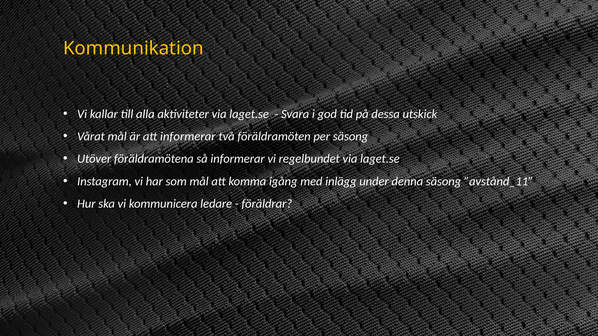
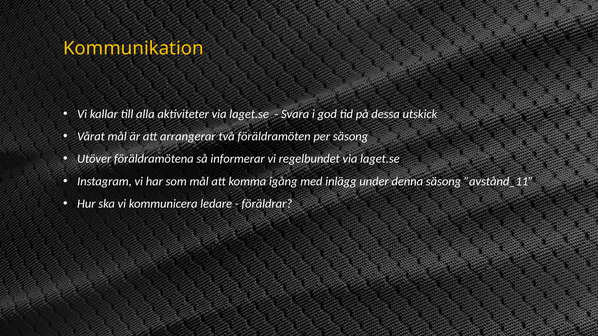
att informerar: informerar -> arrangerar (188, 137)
